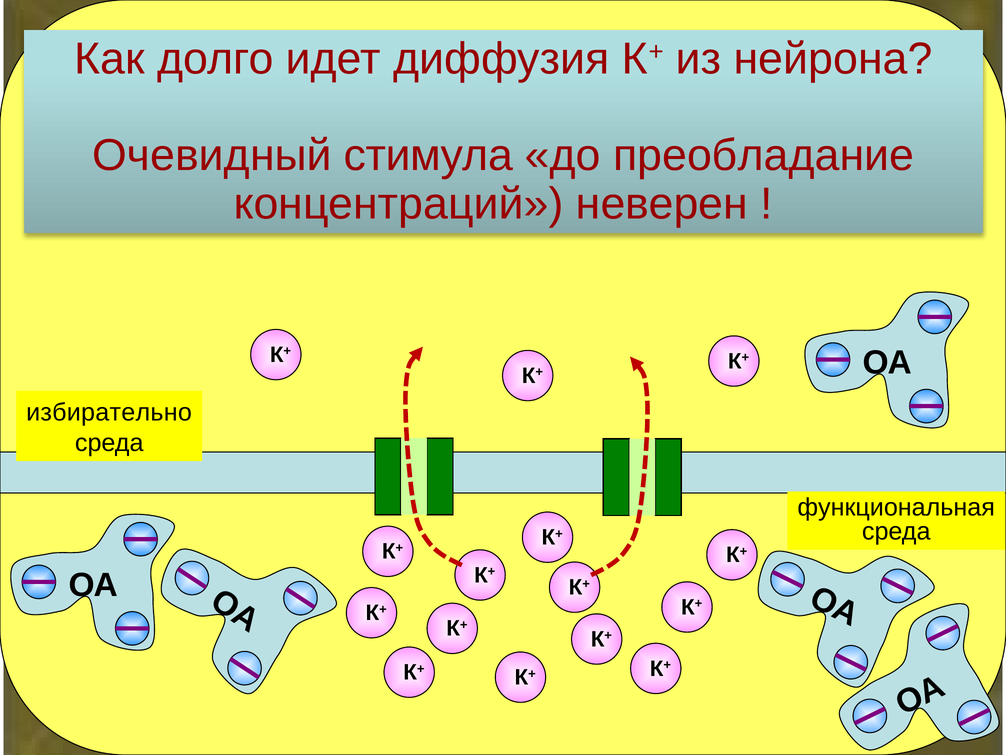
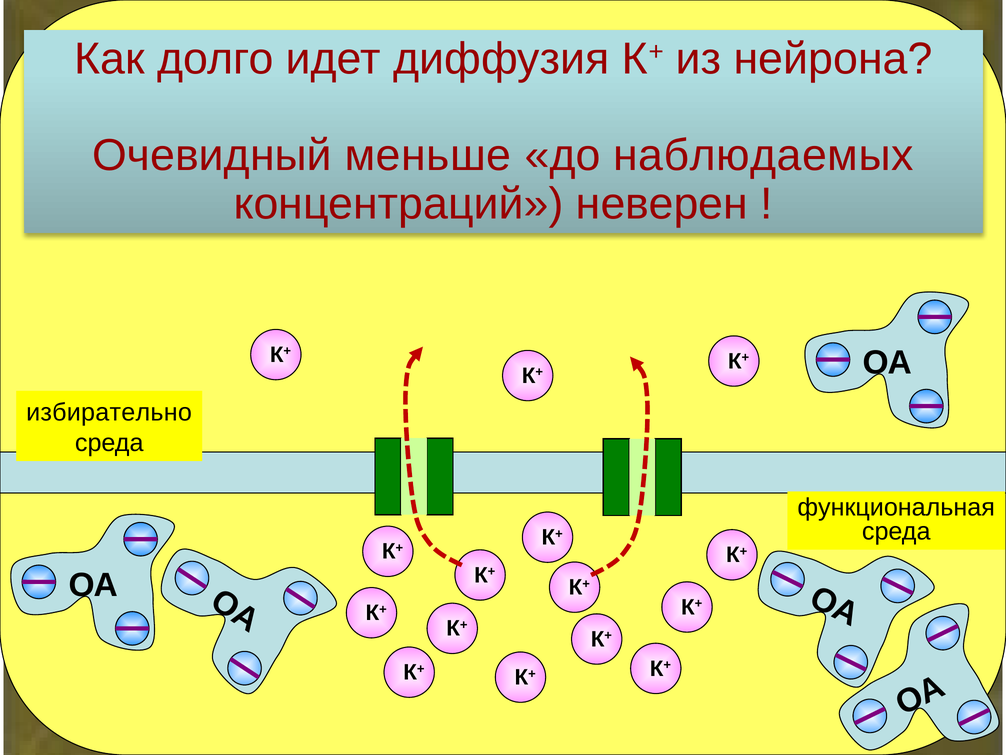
стимула: стимула -> меньше (428, 155)
преобладание: преобладание -> наблюдаемых (763, 155)
